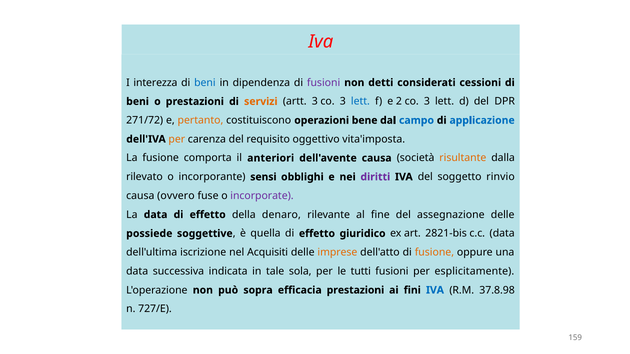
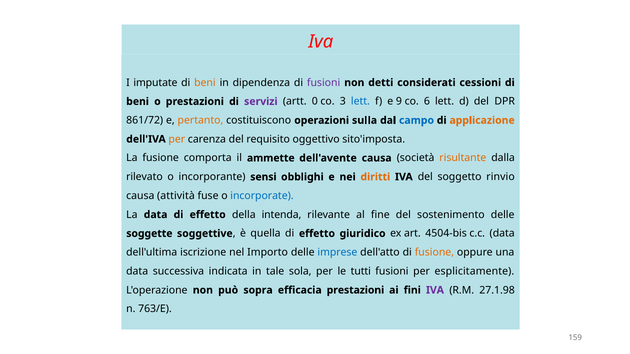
interezza: interezza -> imputate (155, 83)
beni colour: blue -> orange (205, 83)
servizi colour: orange -> purple (261, 102)
artt 3: 3 -> 0 (315, 102)
2: 2 -> 9 (399, 102)
3: 3 -> 6 (427, 102)
271/72: 271/72 -> 861/72 (145, 120)
bene: bene -> sulla (365, 120)
applicazione colour: blue -> orange (482, 120)
vita'imposta: vita'imposta -> sito'imposta (374, 139)
anteriori: anteriori -> ammette (271, 158)
diritti colour: purple -> orange (375, 177)
ovvero: ovvero -> attività (176, 196)
incorporate colour: purple -> blue (262, 196)
denaro: denaro -> intenda (282, 215)
assegnazione: assegnazione -> sostenimento (451, 215)
possiede: possiede -> soggette (149, 234)
2821-bis: 2821-bis -> 4504-bis (446, 234)
Acquisiti: Acquisiti -> Importo (268, 253)
imprese colour: orange -> blue (337, 253)
IVA colour: blue -> purple (435, 290)
37.8.98: 37.8.98 -> 27.1.98 (497, 290)
727/E: 727/E -> 763/E (155, 309)
